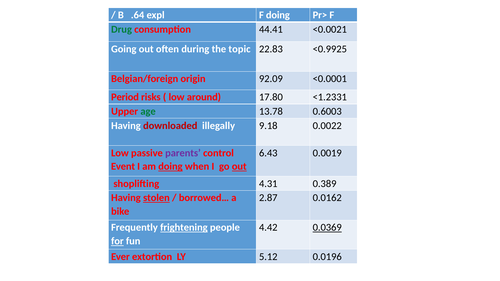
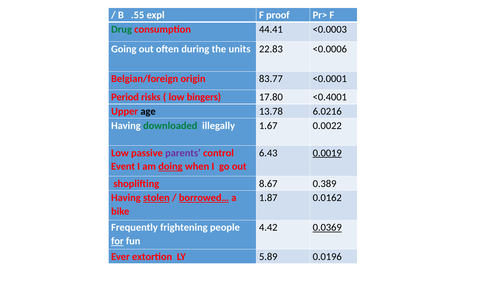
.64: .64 -> .55 (138, 15)
F doing: doing -> proof (278, 15)
<0.0021: <0.0021 -> <0.0003 (330, 29)
topic: topic -> units (240, 49)
<0.9925: <0.9925 -> <0.0006 (330, 49)
92.09: 92.09 -> 83.77 (271, 79)
around: around -> bingers (204, 97)
<1.2331: <1.2331 -> <0.4001 (330, 97)
age colour: green -> black (148, 111)
0.6003: 0.6003 -> 6.0216 (327, 111)
downloaded colour: red -> green (170, 126)
9.18: 9.18 -> 1.67 (268, 126)
0.0019 underline: none -> present (327, 153)
out underline: present -> none (239, 167)
4.31: 4.31 -> 8.67 (268, 184)
borrowed… underline: none -> present (204, 198)
2.87: 2.87 -> 1.87 (268, 198)
frightening underline: present -> none (184, 228)
5.12: 5.12 -> 5.89 (268, 257)
